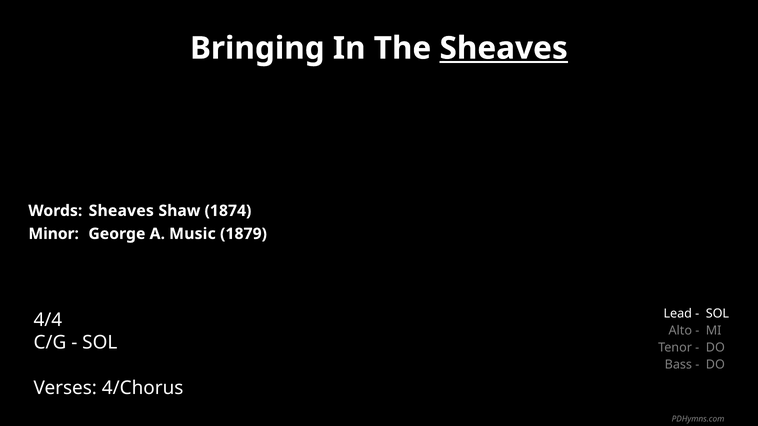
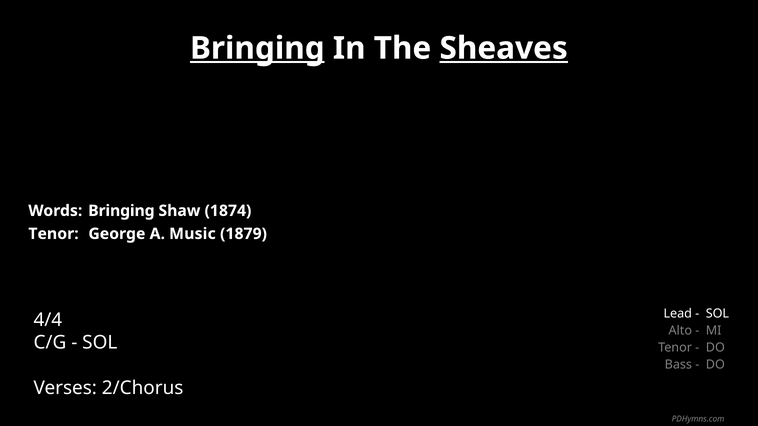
Bringing underline: none -> present (257, 48)
Words Sheaves: Sheaves -> Bringing (121, 211)
Minor: Minor -> Tenor (54, 234)
4/Chorus: 4/Chorus -> 2/Chorus (143, 388)
